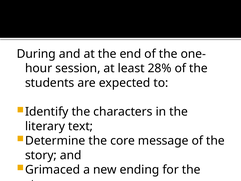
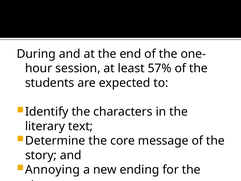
28%: 28% -> 57% (160, 68)
Grimaced: Grimaced -> Annoying (52, 169)
